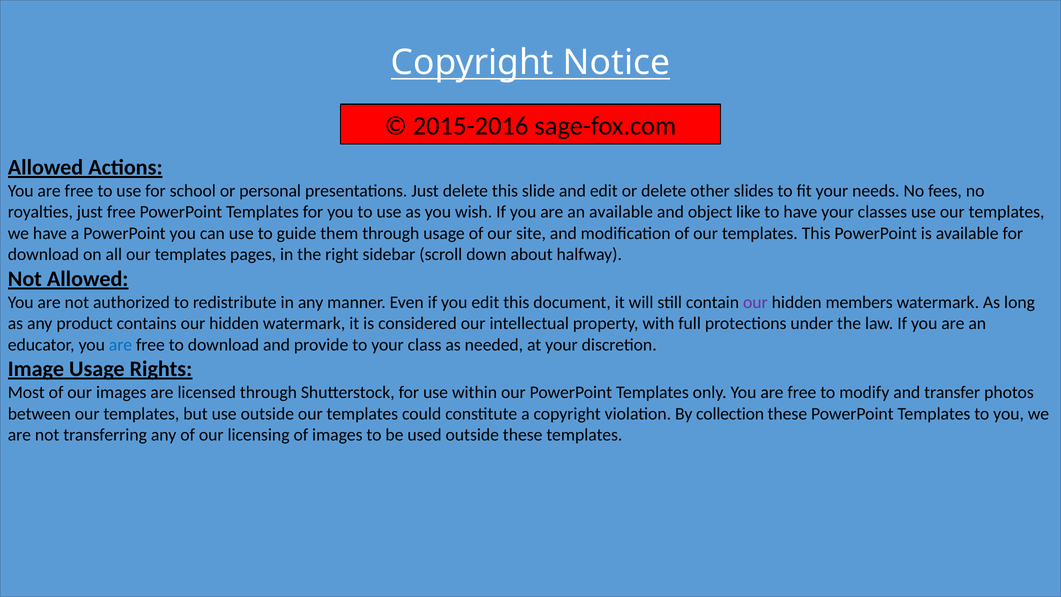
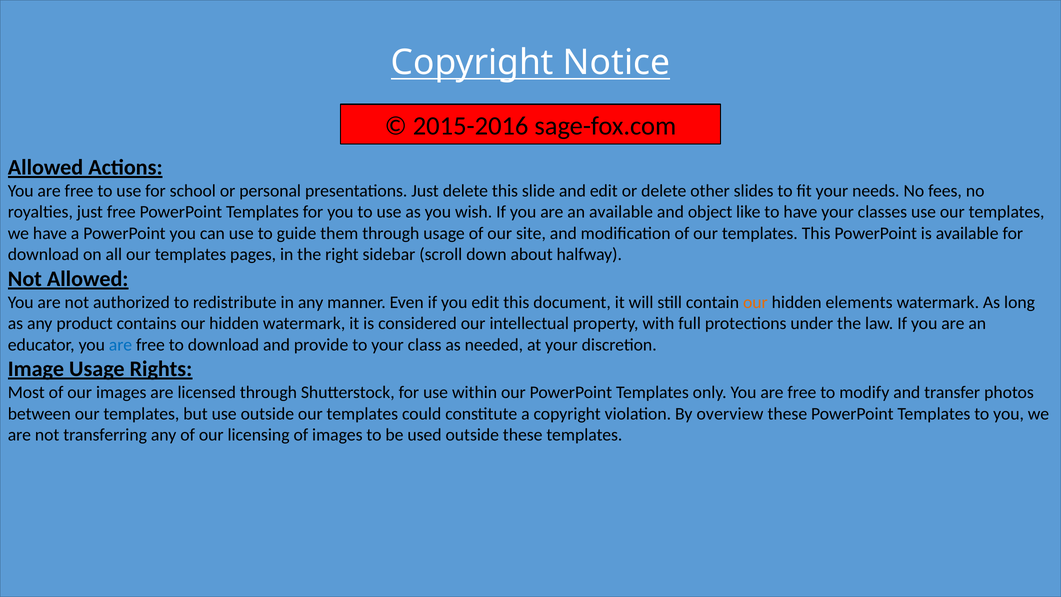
our colour: purple -> orange (755, 302)
members: members -> elements (859, 302)
collection: collection -> overview (730, 414)
